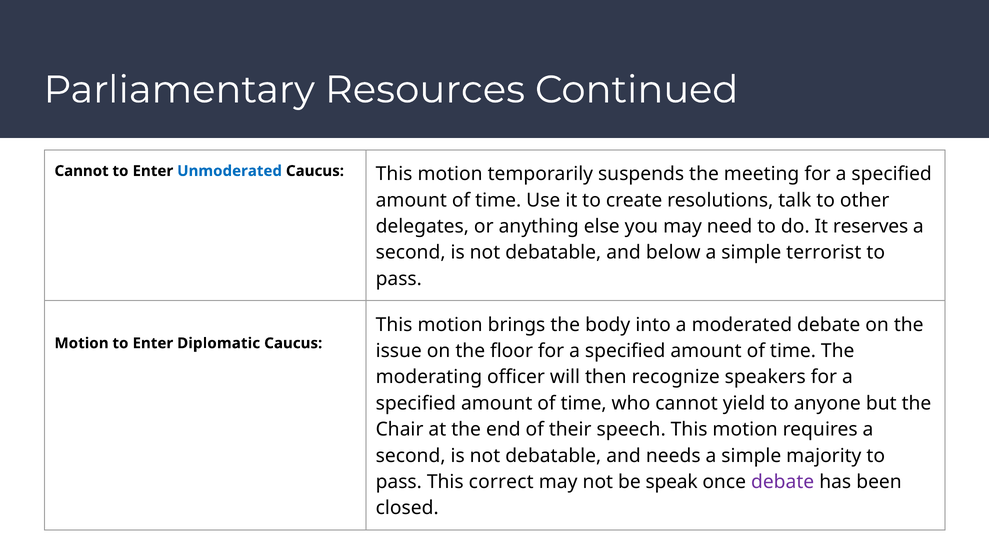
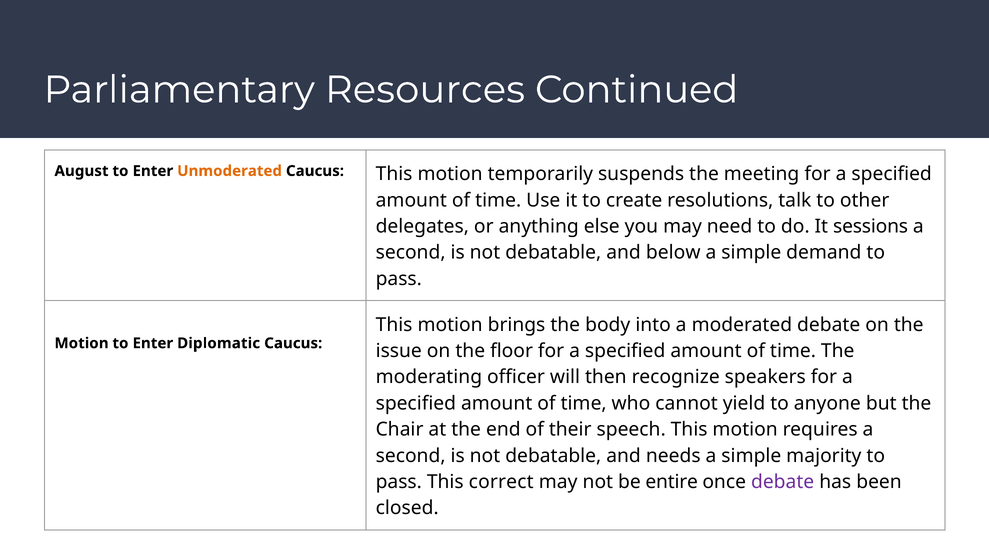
Cannot: Cannot -> August (82, 171)
Unmoderated colour: blue -> orange (230, 171)
reserves: reserves -> sessions (871, 227)
terrorist: terrorist -> demand (824, 253)
speak: speak -> entire (672, 482)
